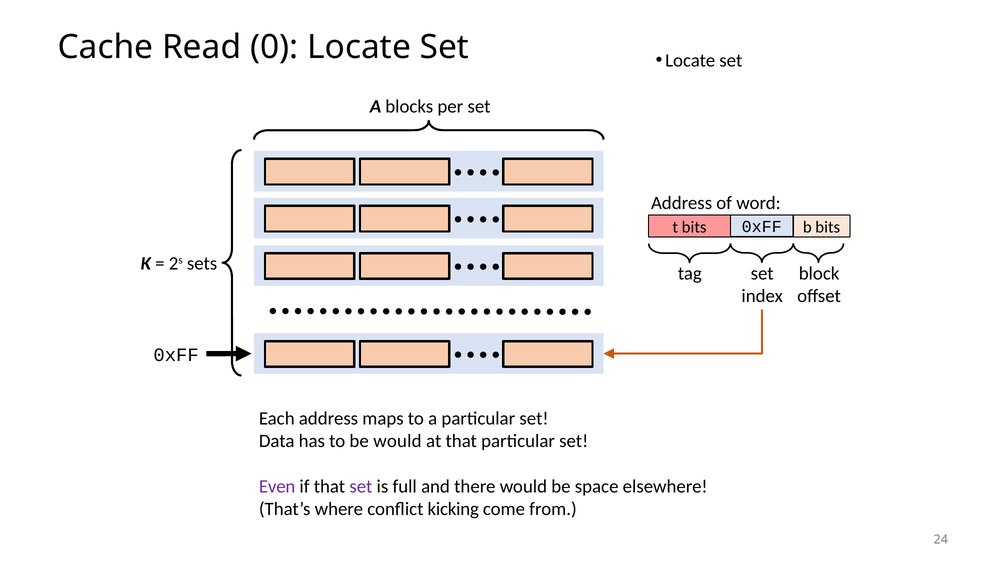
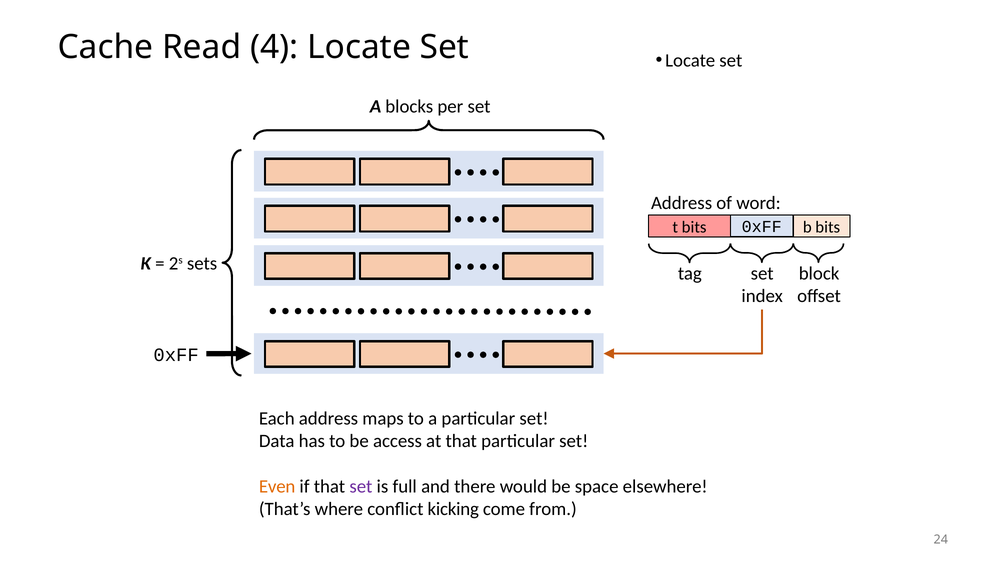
0: 0 -> 4 (274, 47)
be would: would -> access (398, 441)
Even colour: purple -> orange (277, 486)
